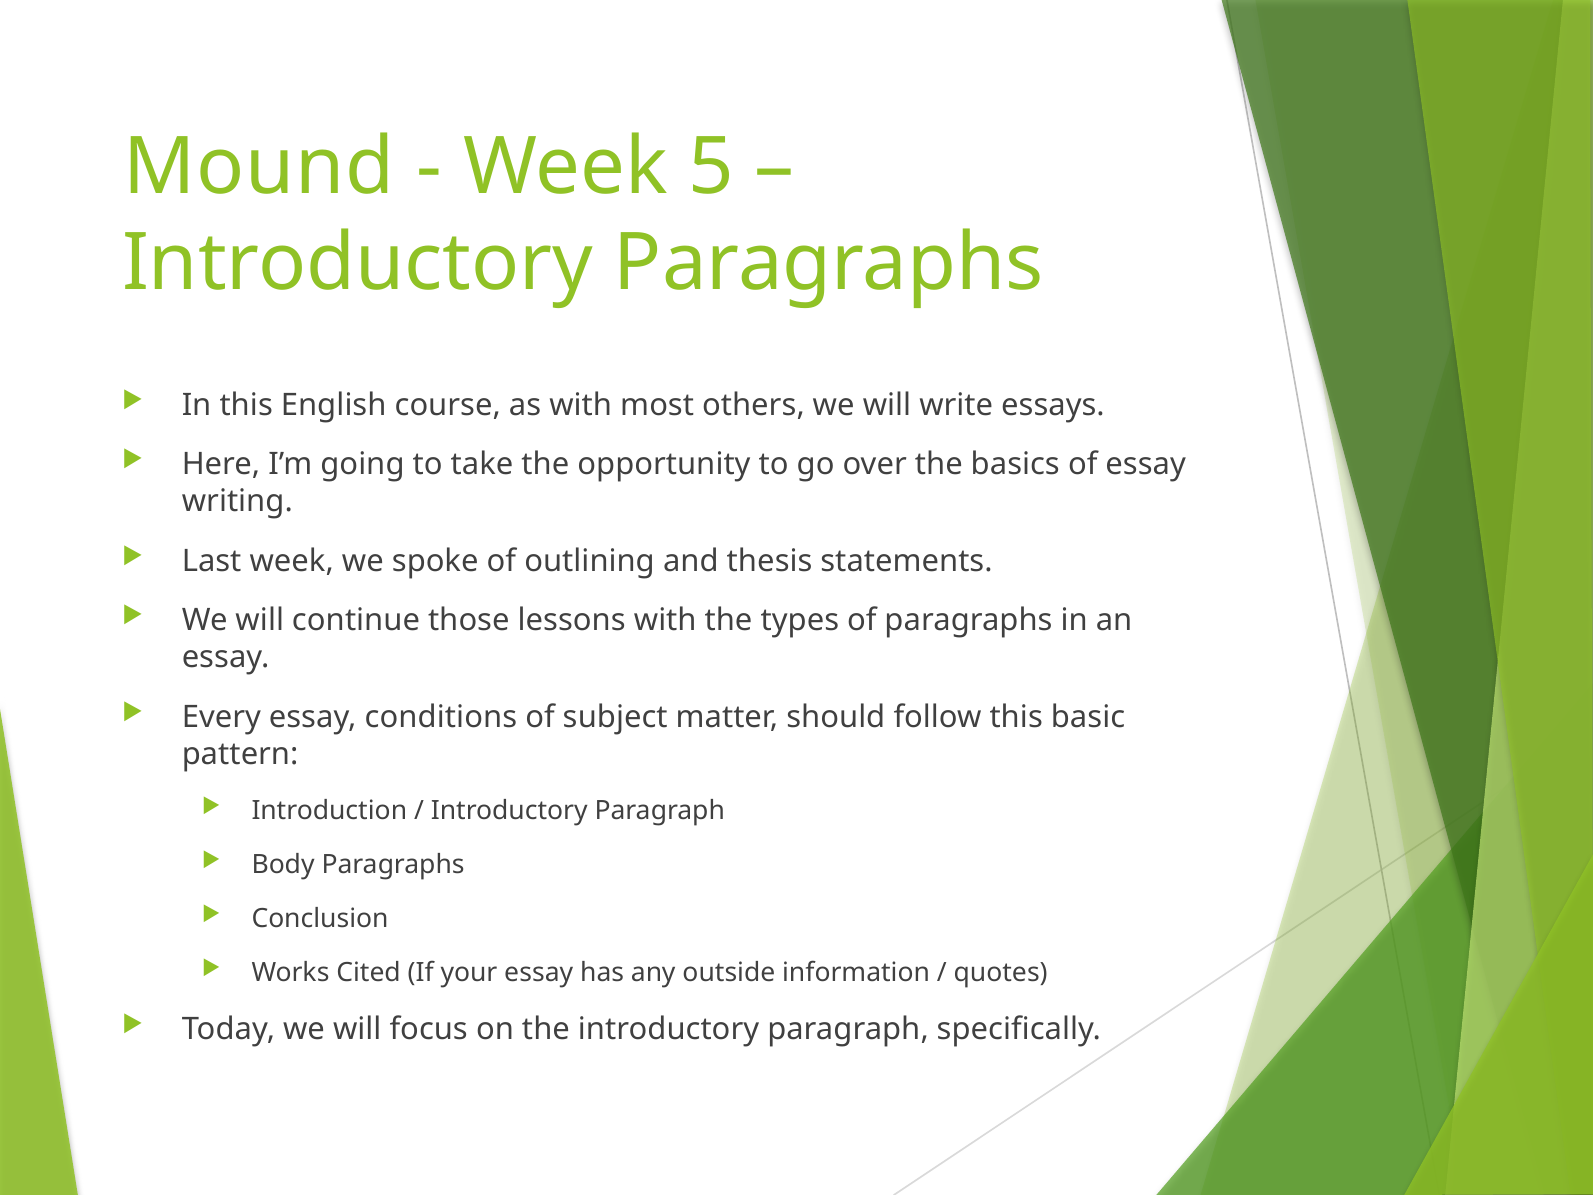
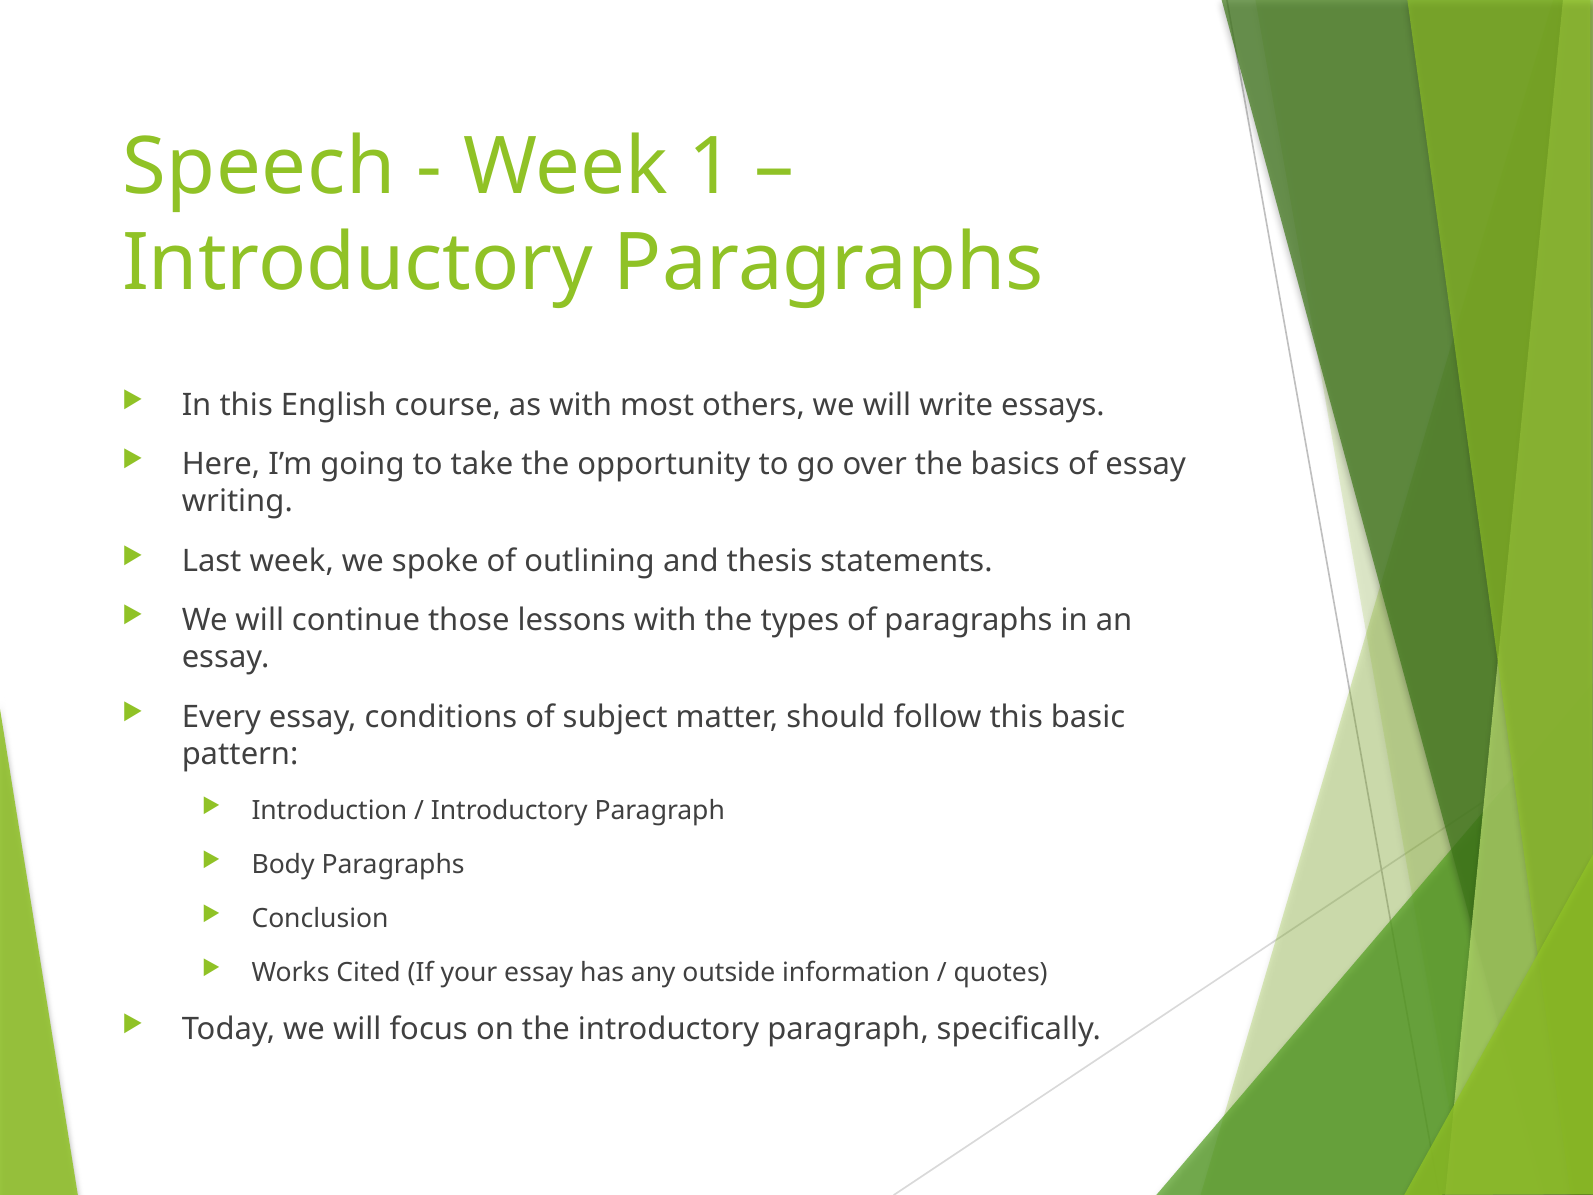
Mound: Mound -> Speech (259, 168)
5: 5 -> 1 (711, 168)
